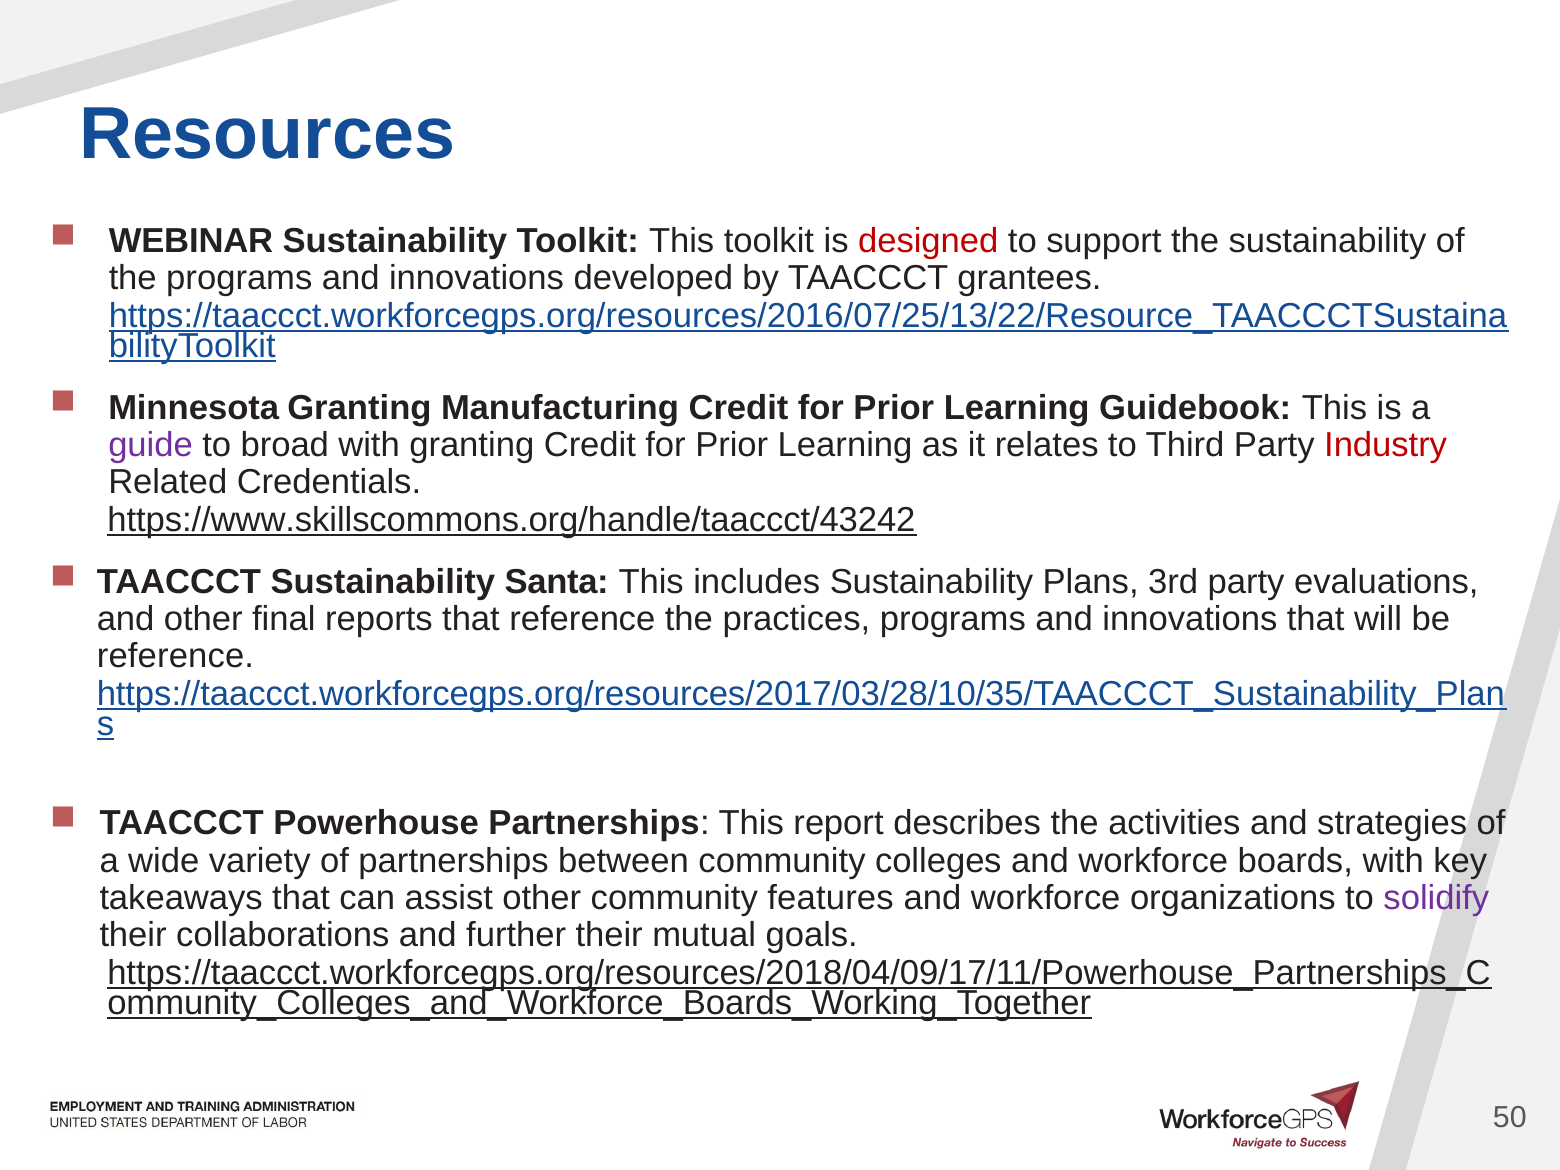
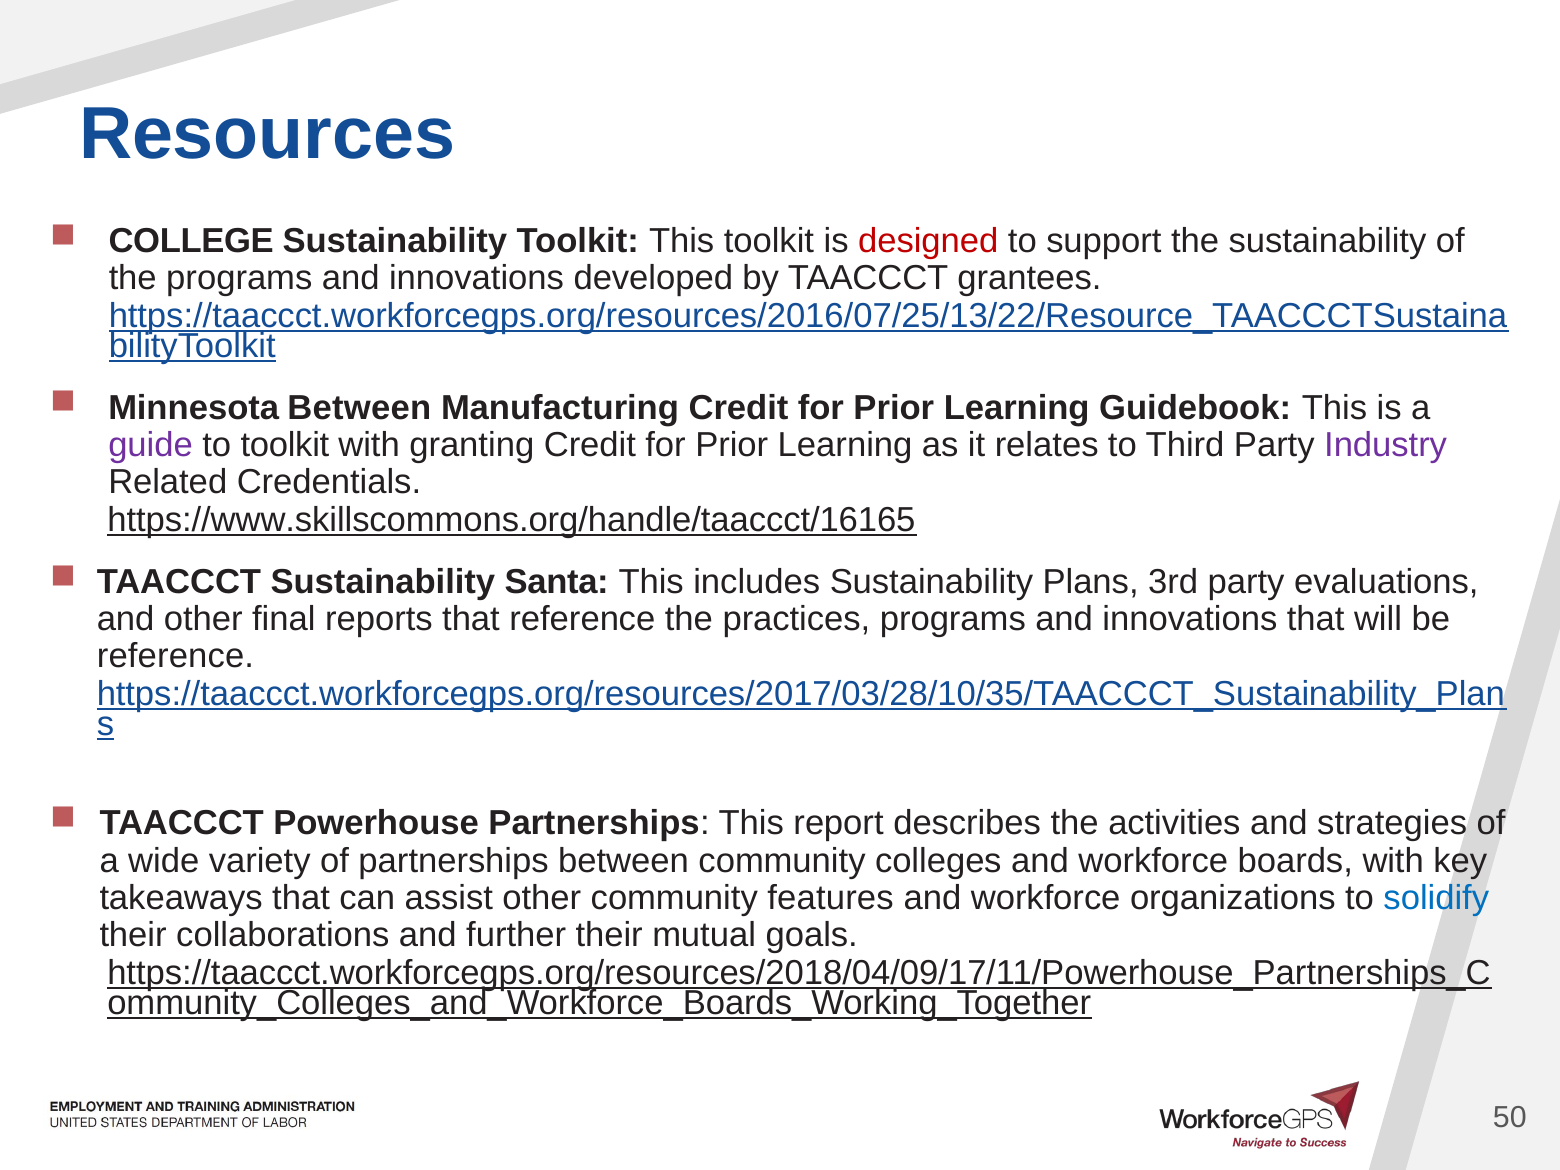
WEBINAR: WEBINAR -> COLLEGE (191, 241)
Minnesota Granting: Granting -> Between (359, 408)
to broad: broad -> toolkit (285, 445)
Industry colour: red -> purple (1386, 445)
https://www.skillscommons.org/handle/taaccct/43242: https://www.skillscommons.org/handle/taaccct/43242 -> https://www.skillscommons.org/handle/taaccct/16165 (511, 520)
solidify colour: purple -> blue (1436, 898)
